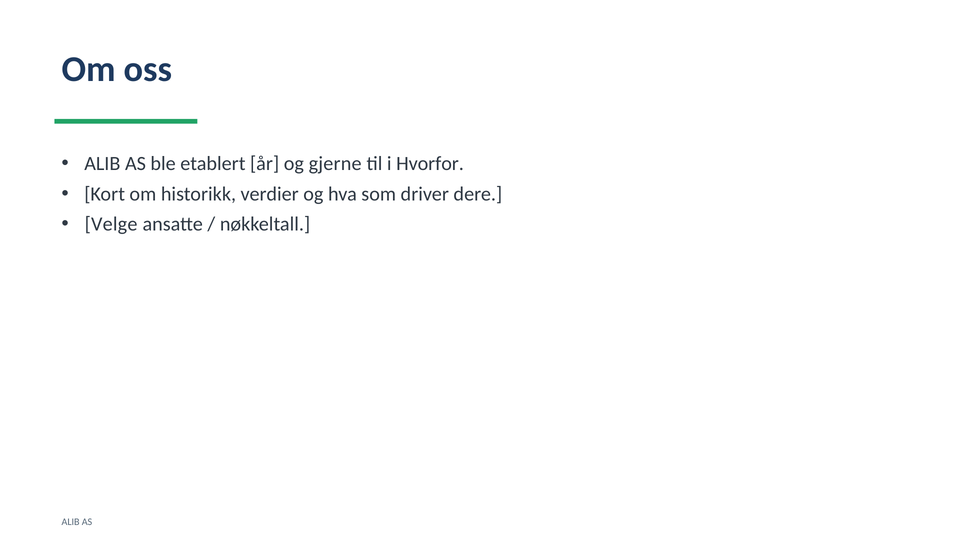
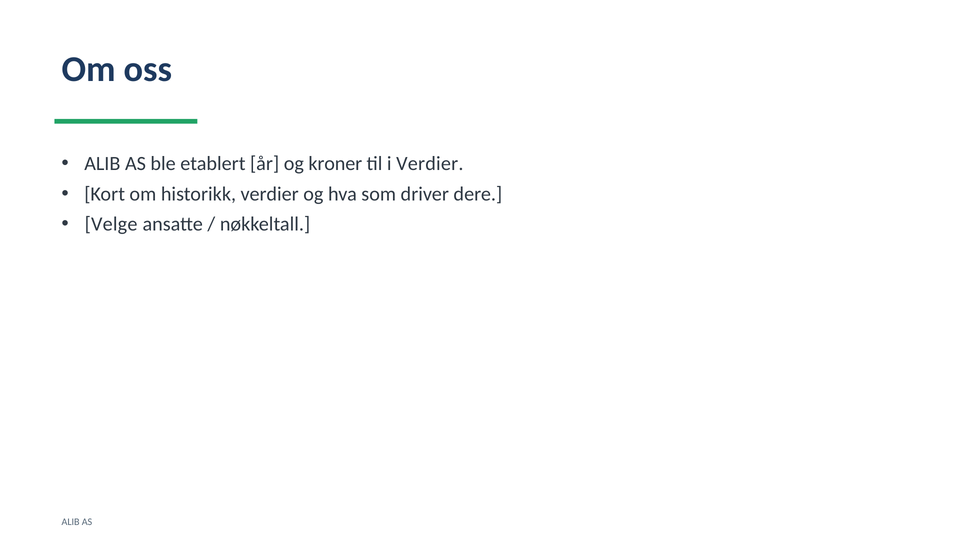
gjerne: gjerne -> kroner (335, 164)
i Hvorfor: Hvorfor -> Verdier (430, 164)
